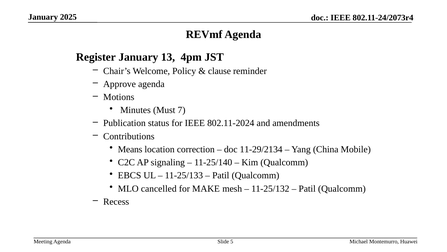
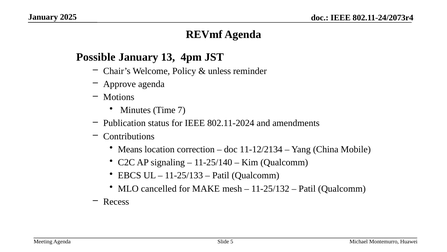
Register: Register -> Possible (96, 57)
clause: clause -> unless (219, 71)
Must: Must -> Time (164, 110)
11-29/2134: 11-29/2134 -> 11-12/2134 (261, 149)
